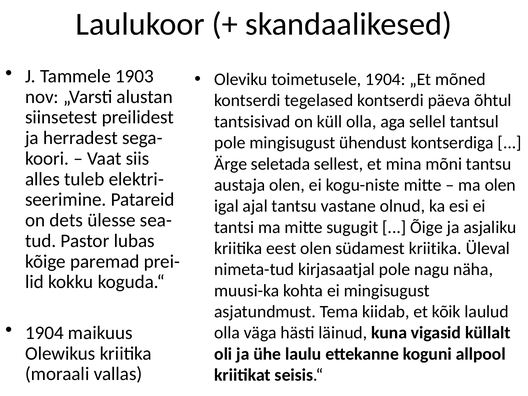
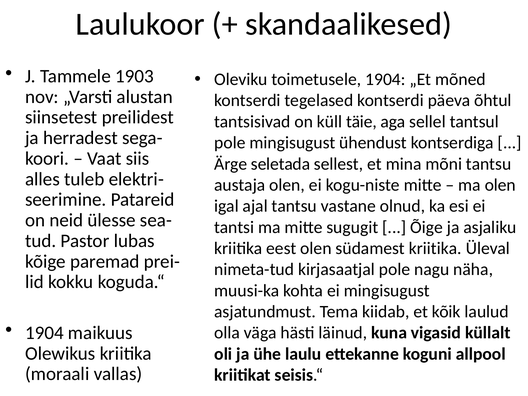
küll olla: olla -> täie (361, 122)
dets: dets -> neid (66, 220)
